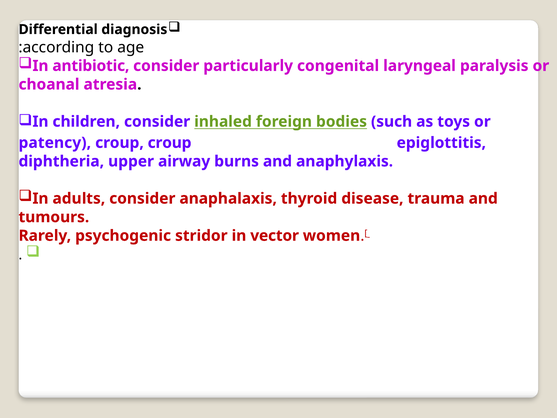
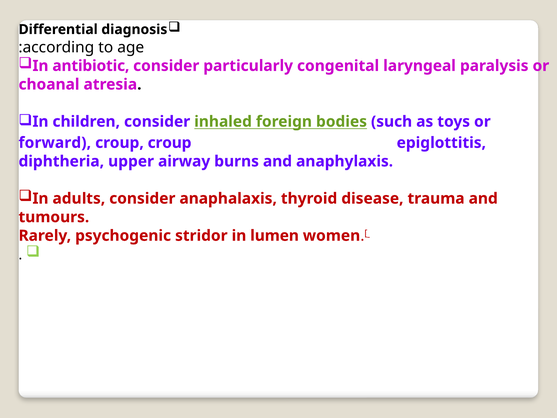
patency: patency -> forward (55, 143)
vector: vector -> lumen (275, 236)
